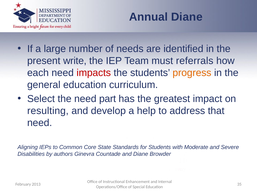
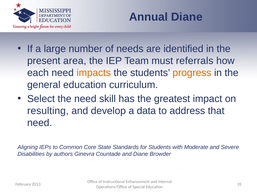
write: write -> area (75, 61)
impacts colour: red -> orange (94, 73)
part: part -> skill (108, 99)
help: help -> data (146, 111)
